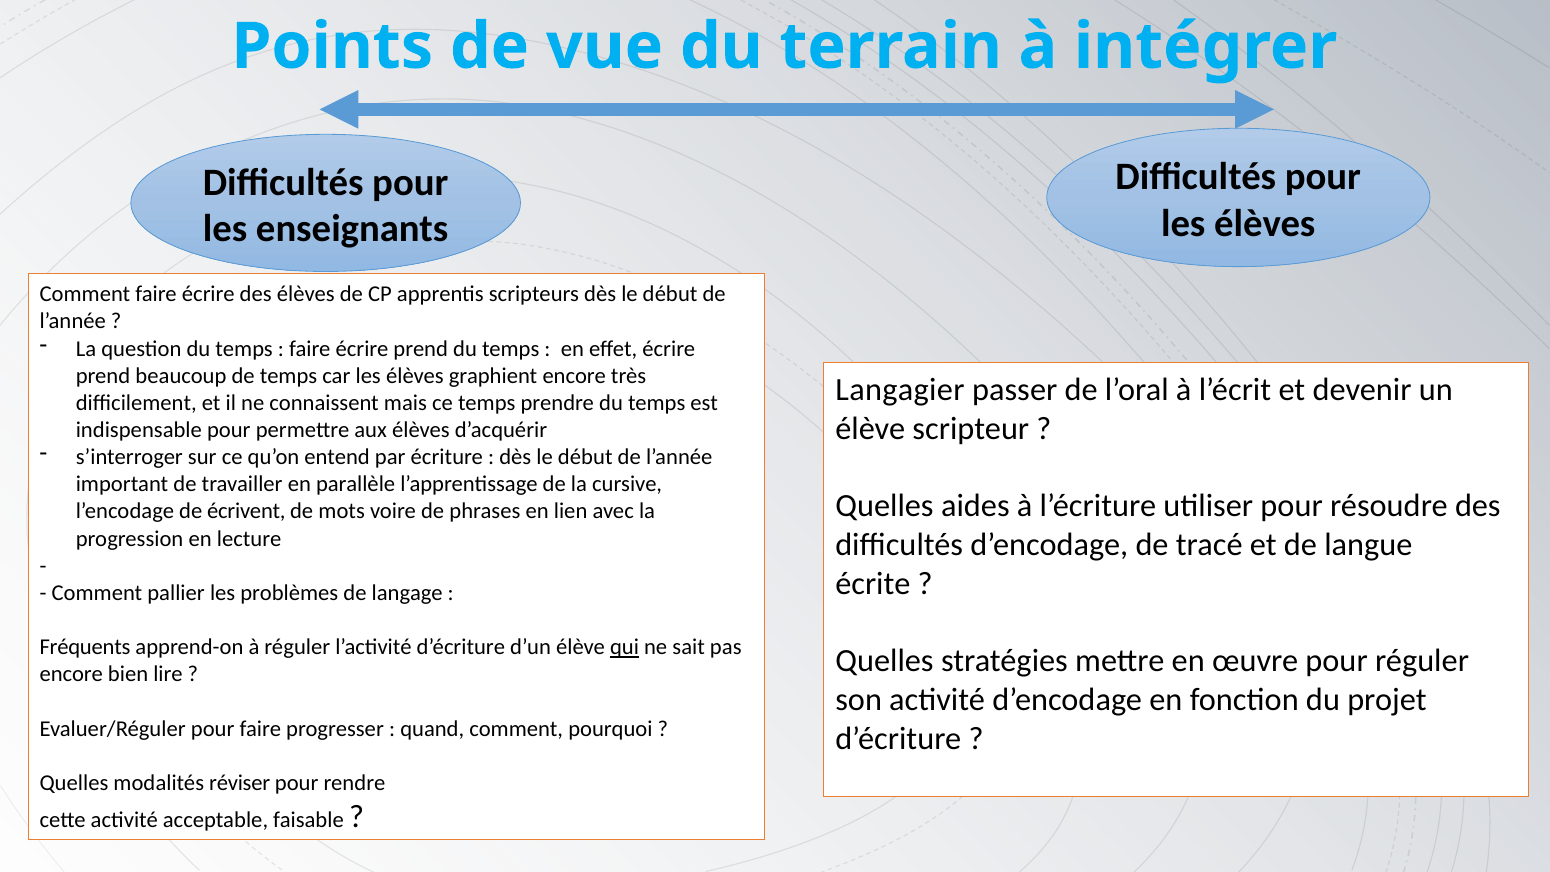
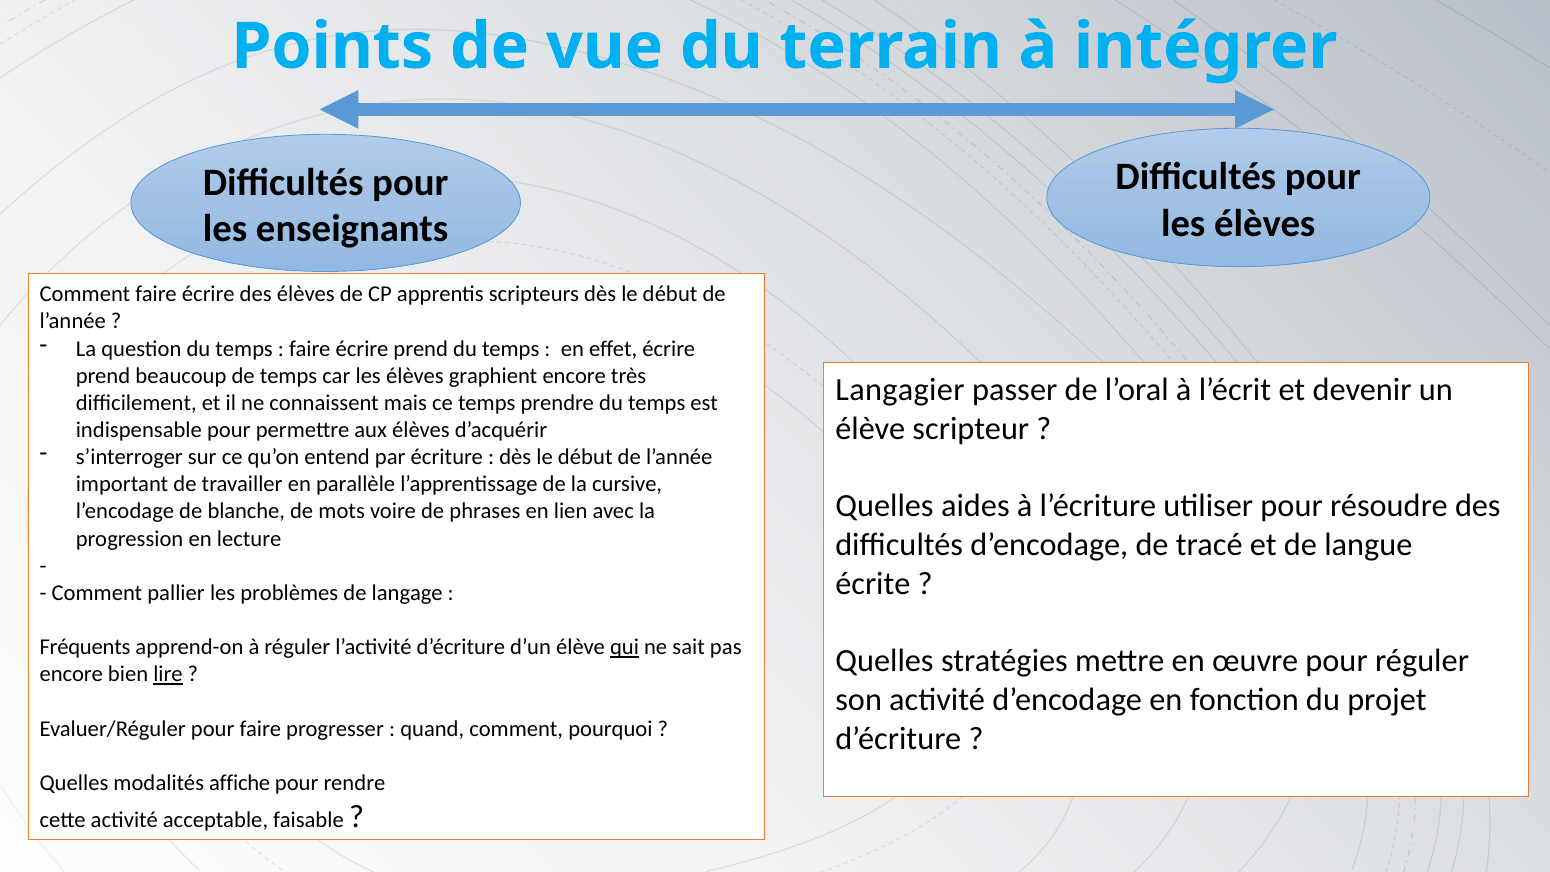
écrivent: écrivent -> blanche (246, 511)
lire underline: none -> present (168, 674)
réviser: réviser -> affiche (240, 783)
